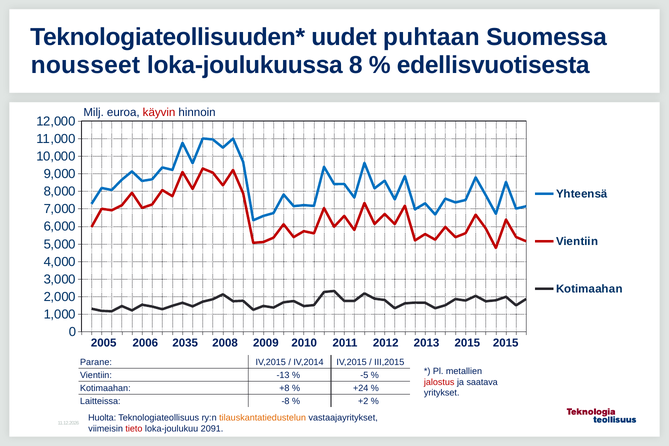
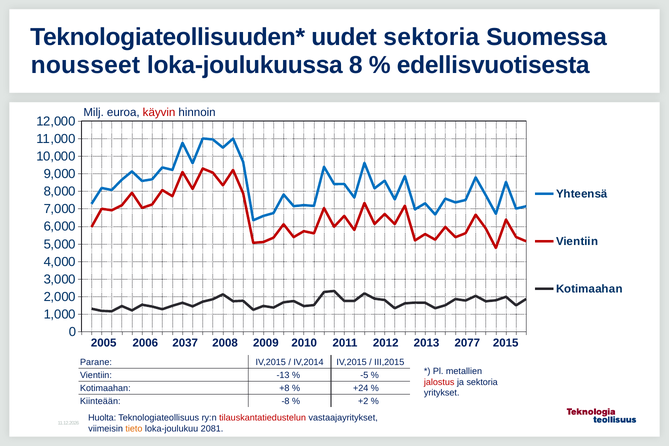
uudet puhtaan: puhtaan -> sektoria (431, 37)
2035: 2035 -> 2037 (185, 343)
2013 2015: 2015 -> 2077 (467, 343)
ja saatava: saatava -> sektoria (482, 382)
Laitteissa: Laitteissa -> Kiinteään (100, 401)
tilauskantatiedustelun colour: orange -> red (263, 418)
tieto colour: red -> orange (134, 429)
2091: 2091 -> 2081 (212, 429)
